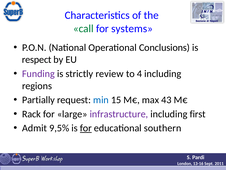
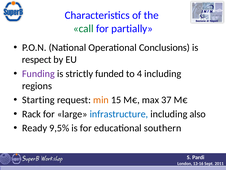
systems: systems -> partially (132, 28)
review: review -> funded (110, 74)
Partially: Partially -> Starting (38, 100)
min colour: blue -> orange (101, 100)
43: 43 -> 37 (166, 100)
infrastructure colour: purple -> blue (119, 114)
first: first -> also (198, 114)
Admit: Admit -> Ready (35, 128)
for underline: present -> none (86, 128)
